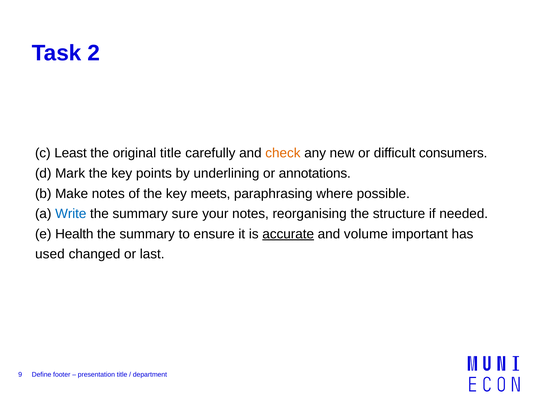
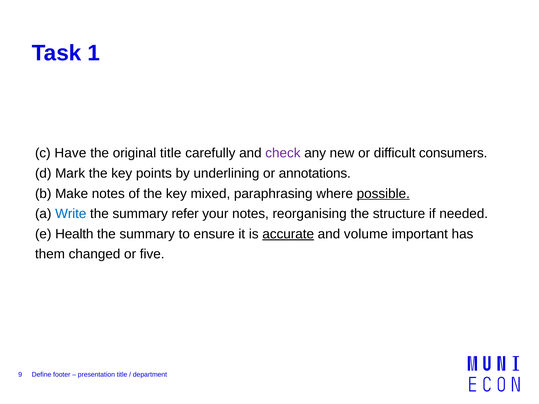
2: 2 -> 1 (94, 53)
Least: Least -> Have (70, 153)
check colour: orange -> purple (283, 153)
meets: meets -> mixed (210, 194)
possible underline: none -> present (383, 194)
sure: sure -> refer (185, 214)
used: used -> them (50, 254)
last: last -> five (152, 254)
